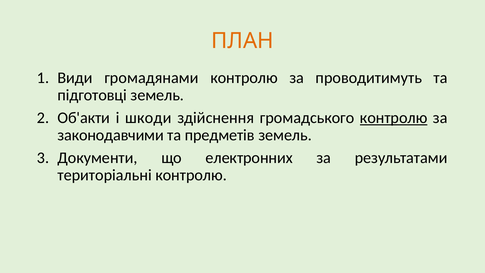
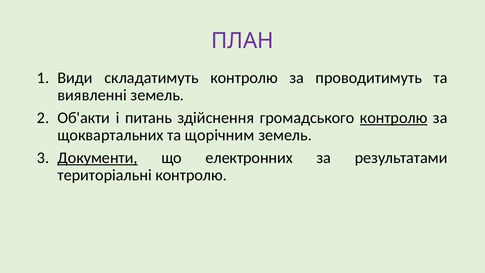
ПЛАН colour: orange -> purple (242, 41)
громадянами: громадянами -> складатимуть (152, 78)
підготовці: підготовці -> виявленні (92, 95)
шкоди: шкоди -> питань (149, 118)
законодавчими: законодавчими -> щоквартальних (111, 135)
предметів: предметів -> щорічним (220, 135)
Документи underline: none -> present (98, 158)
